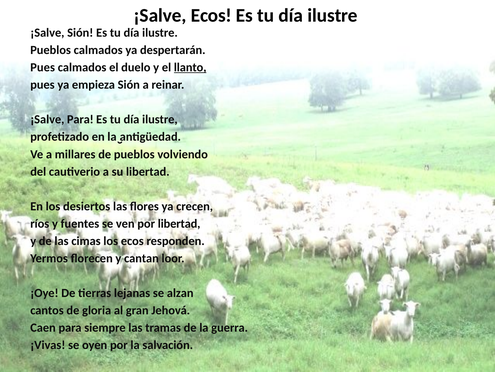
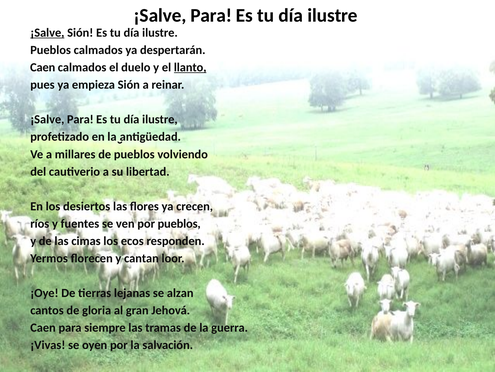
Ecos: Ecos -> Para (211, 15)
¡Salve underline: none -> present (47, 33)
Pues: Pues -> Caen (43, 67)
por libertad: libertad -> pueblos (179, 223)
